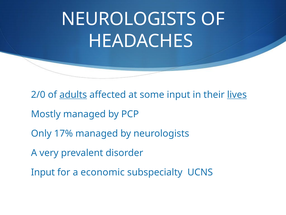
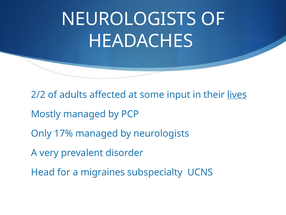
2/0: 2/0 -> 2/2 (38, 94)
adults underline: present -> none (73, 94)
Input: Input -> Head (43, 172)
economic: economic -> migraines (103, 172)
